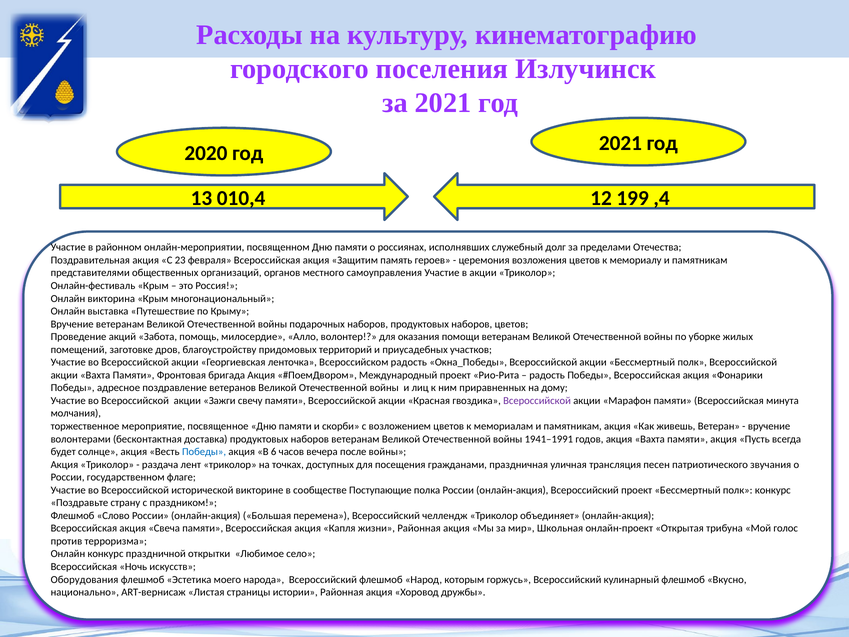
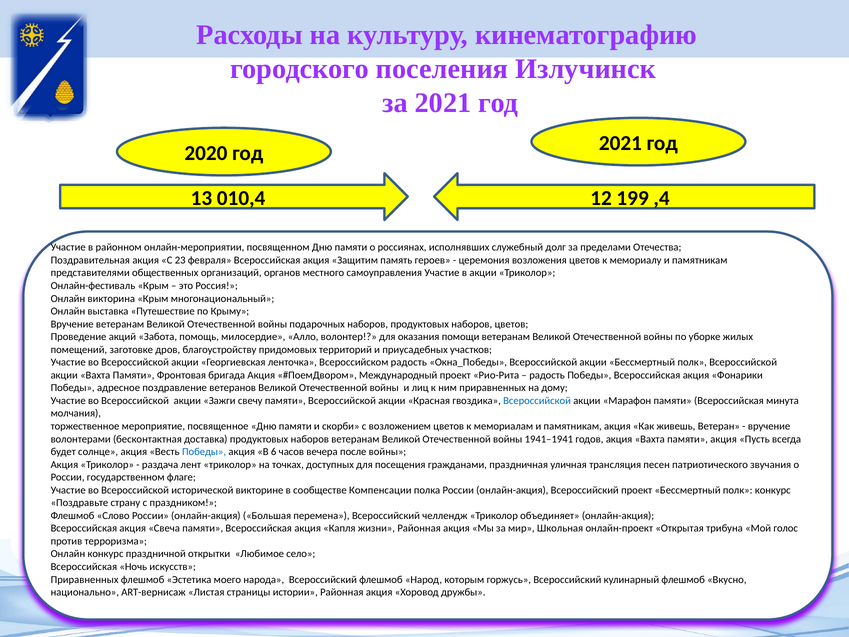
Всероссийской colour: purple -> blue (537, 401)
1941–1991: 1941–1991 -> 1941–1941 (549, 439)
Поступающие: Поступающие -> Компенсации (380, 490)
Оборудования: Оборудования -> Приравненных (85, 579)
